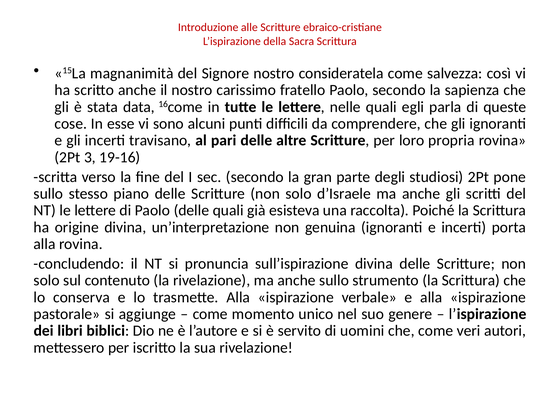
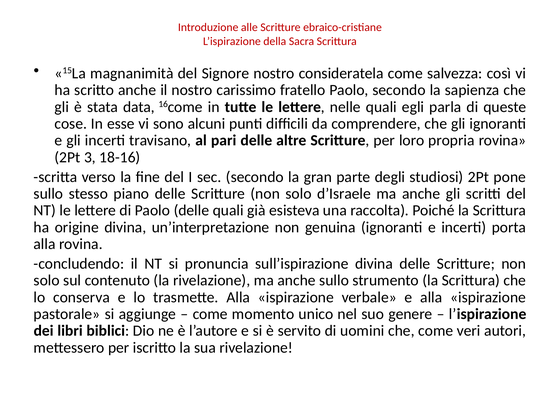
19-16: 19-16 -> 18-16 (120, 157)
